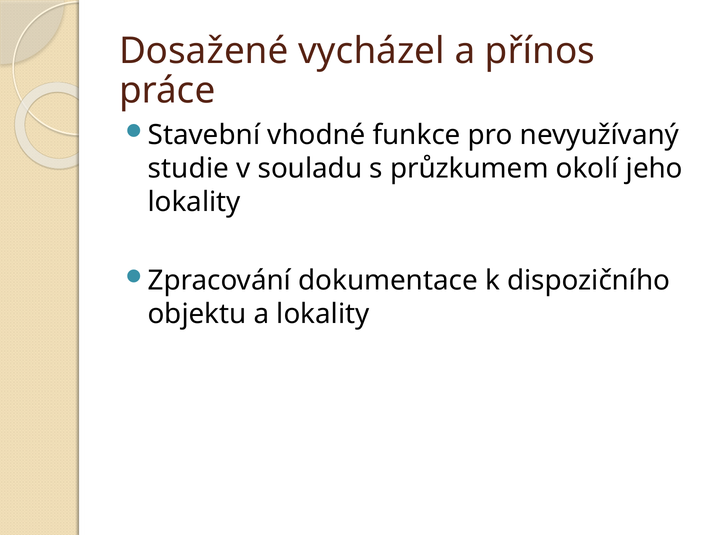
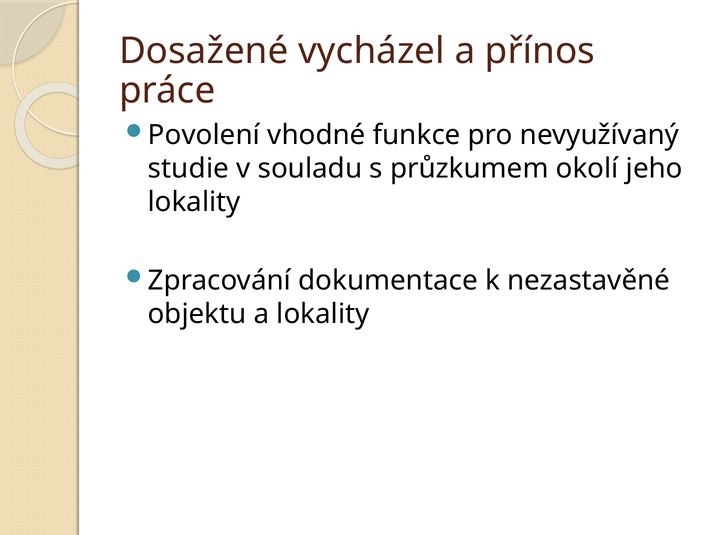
Stavební: Stavební -> Povolení (204, 135)
dispozičního: dispozičního -> nezastavěné (589, 281)
